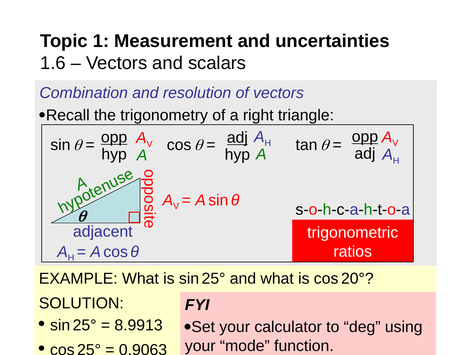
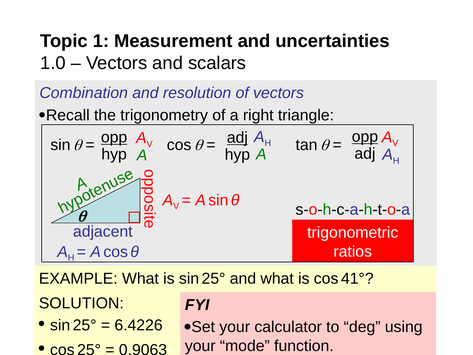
1.6: 1.6 -> 1.0 (53, 63)
20°: 20° -> 41° (357, 278)
8.9913: 8.9913 -> 6.4226 (139, 325)
